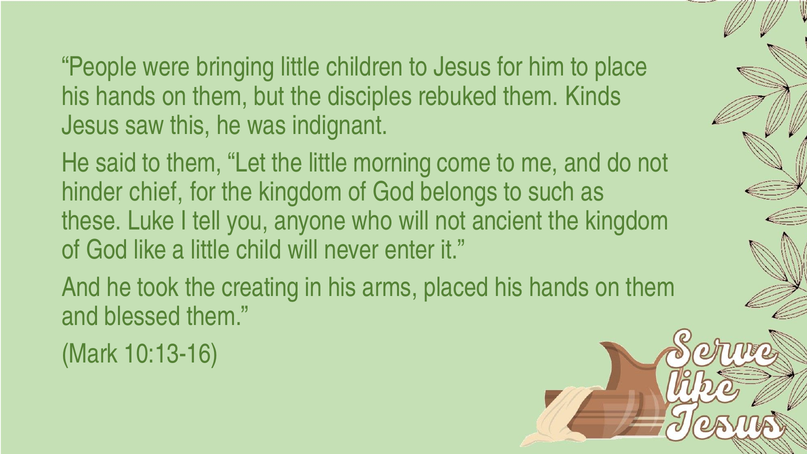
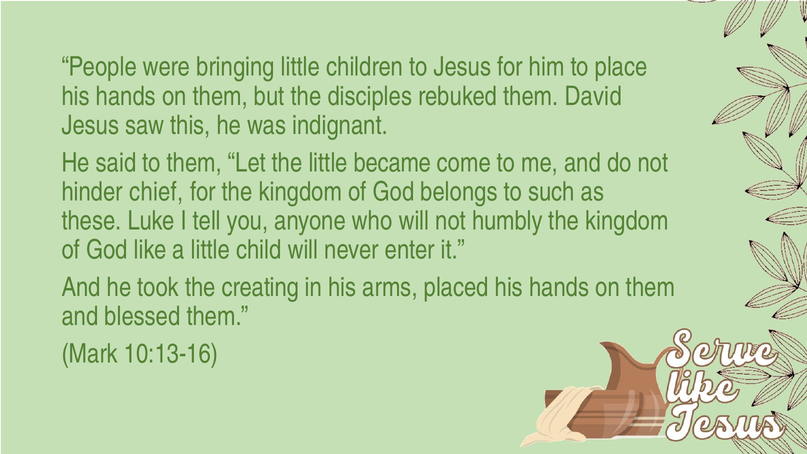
Kinds: Kinds -> David (593, 96)
morning: morning -> became (392, 163)
ancient: ancient -> humbly (507, 221)
